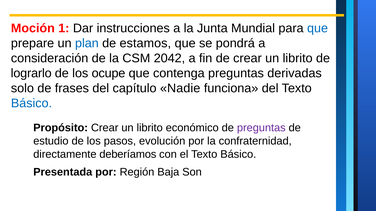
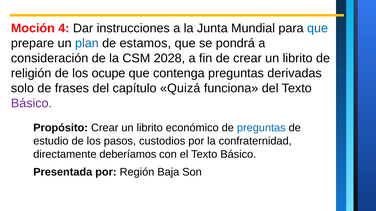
1: 1 -> 4 (64, 28)
2042: 2042 -> 2028 (169, 58)
lograrlo: lograrlo -> religión (31, 74)
Nadie: Nadie -> Quizá (180, 89)
Básico colour: blue -> purple (31, 104)
preguntas colour: purple -> blue (261, 128)
evolución: evolución -> custodios (162, 141)
